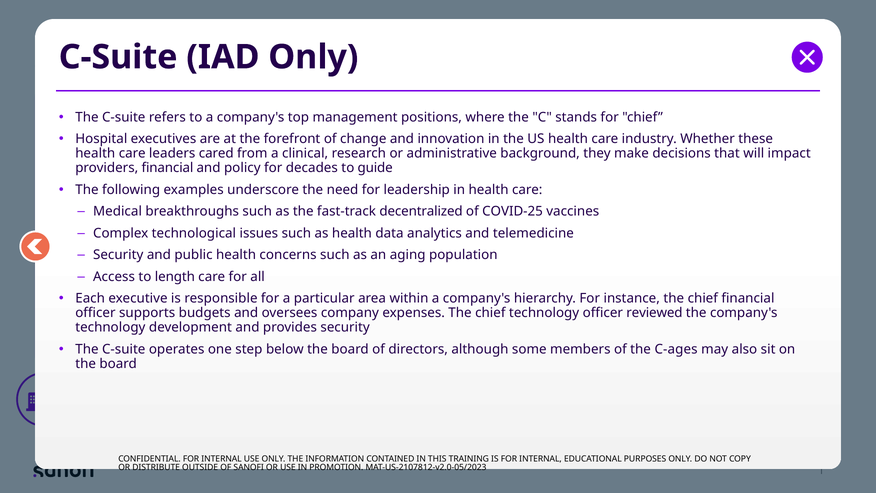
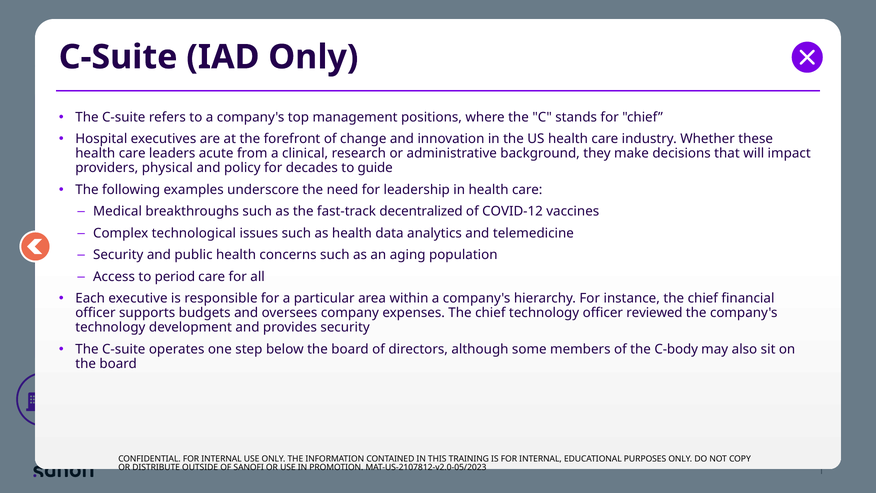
cared: cared -> acute (216, 153)
providers financial: financial -> physical (167, 168)
COVID-25: COVID-25 -> COVID-12 (512, 211)
length: length -> period (175, 277)
C-ages: C-ages -> C-body (676, 349)
